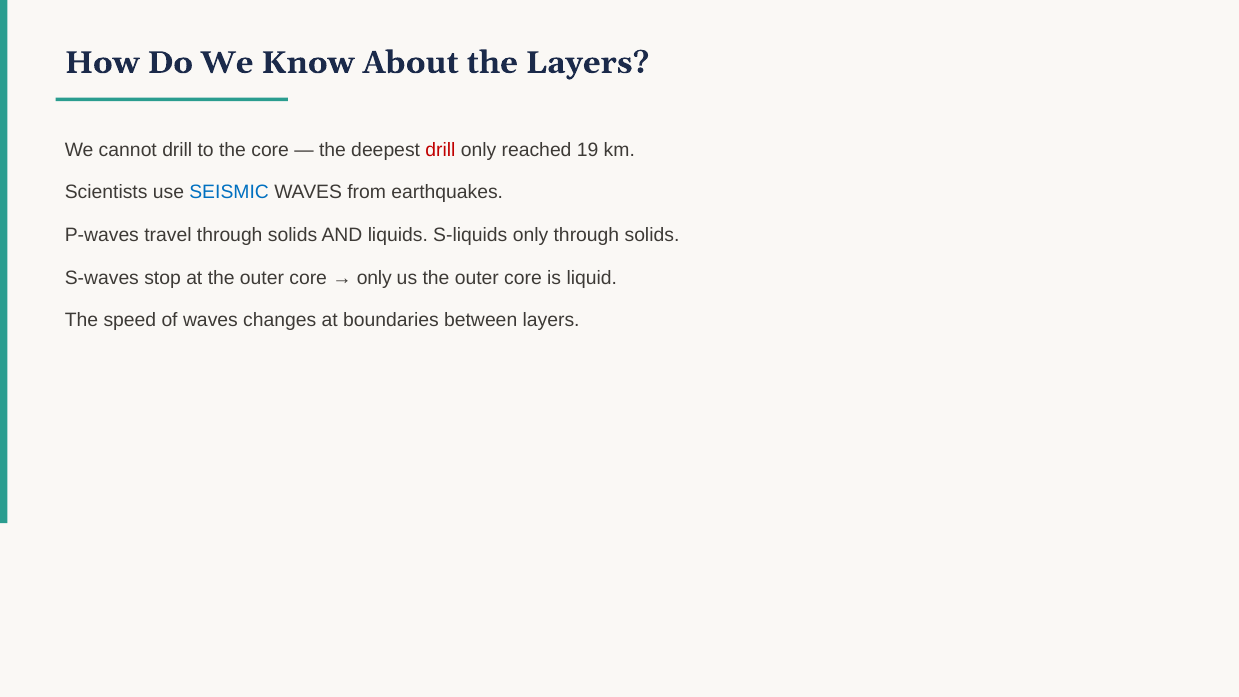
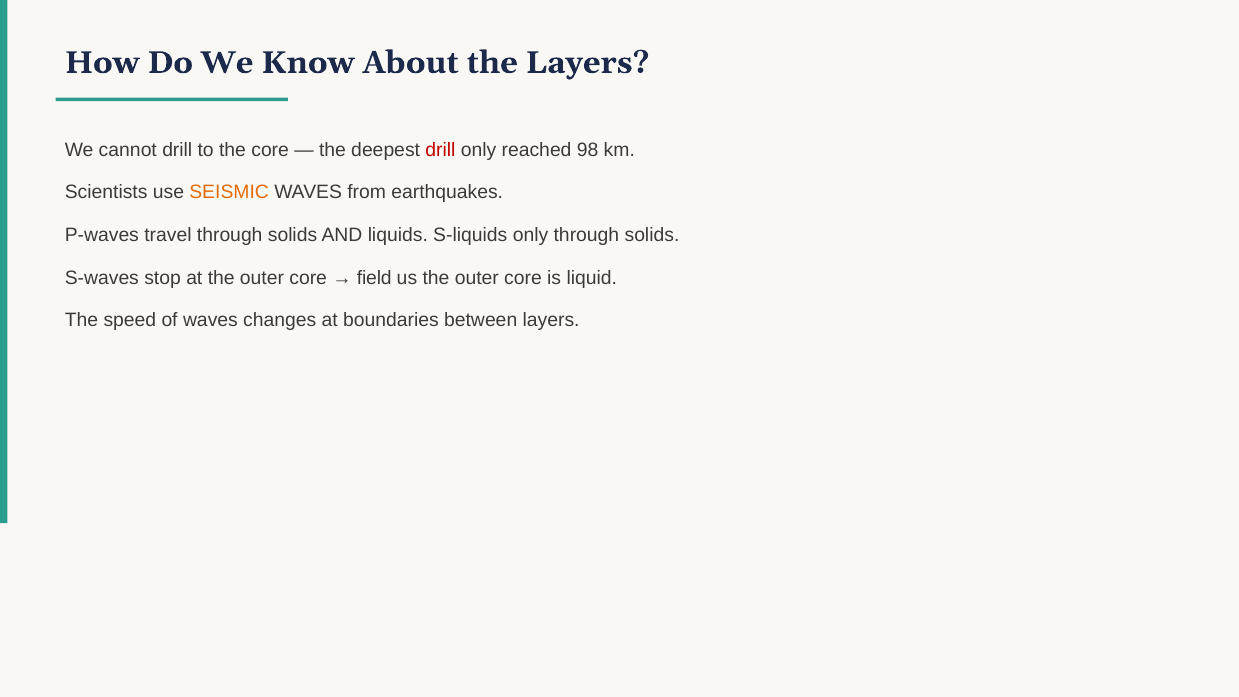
19: 19 -> 98 (588, 150)
SEISMIC colour: blue -> orange (229, 192)
only: only -> field (374, 278)
